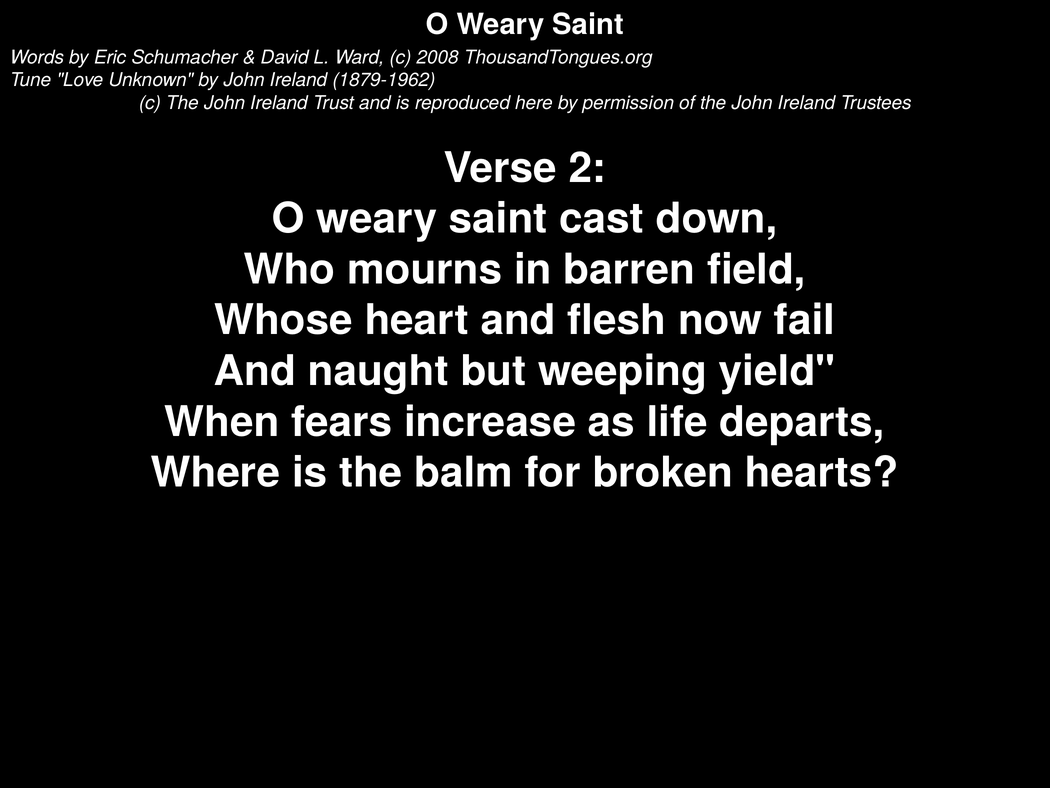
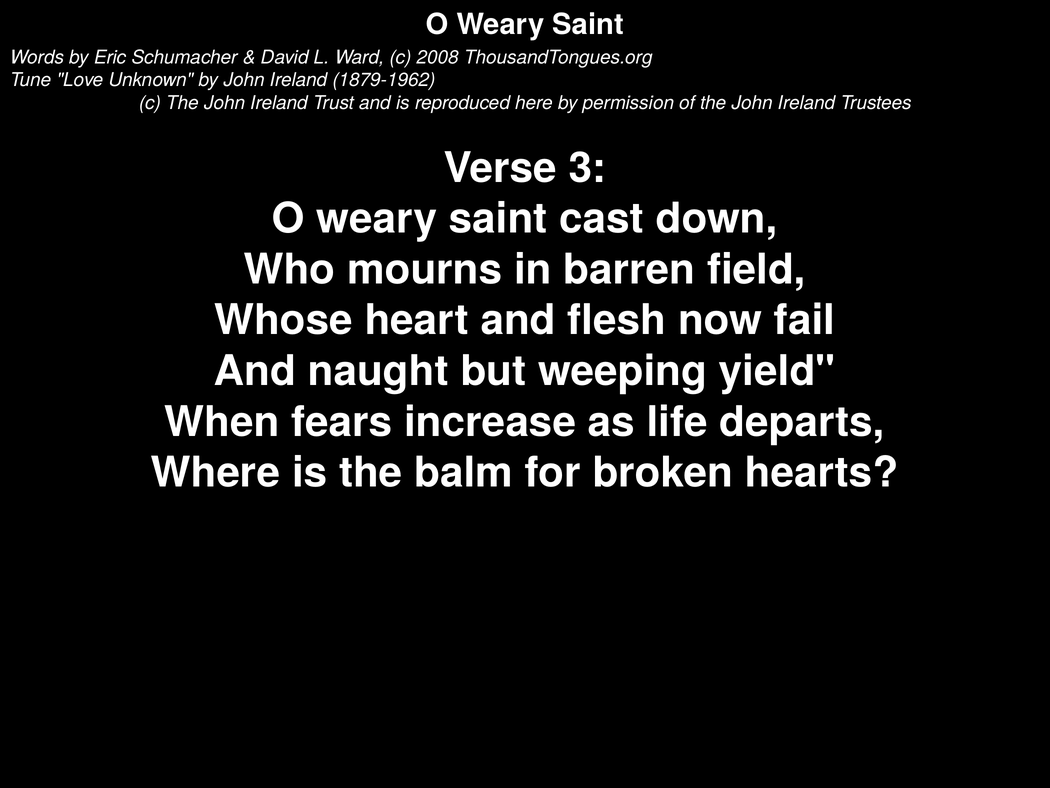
2: 2 -> 3 (588, 168)
